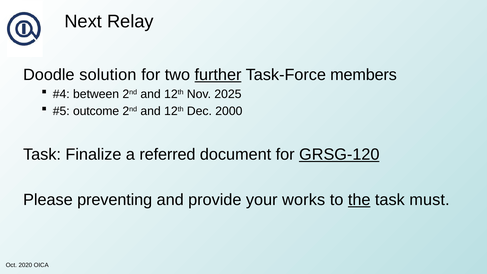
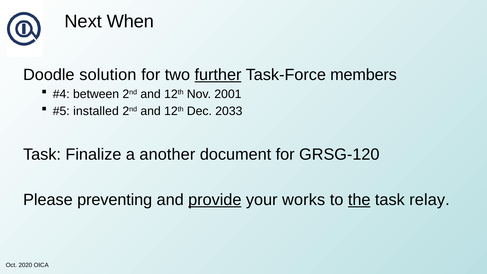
Relay: Relay -> When (130, 22)
2025: 2025 -> 2001 (228, 94)
outcome: outcome -> installed (96, 111)
2000: 2000 -> 2033 (229, 111)
referred: referred -> another (167, 154)
GRSG-120 underline: present -> none (339, 154)
provide underline: none -> present (215, 200)
must: must -> relay (429, 200)
